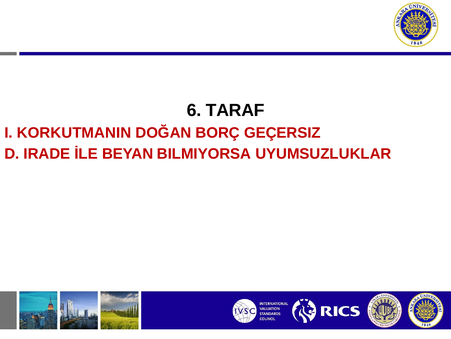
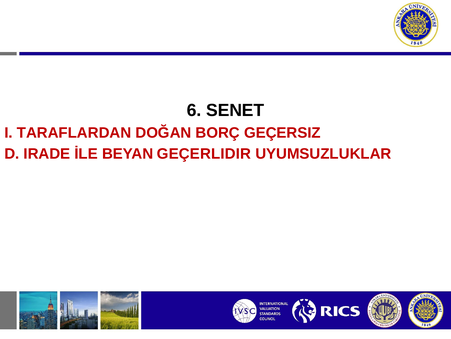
TARAF: TARAF -> SENET (235, 110)
KORKUTMANIN: KORKUTMANIN -> TARAFLARDAN (74, 133)
BILMIYORSA: BILMIYORSA -> GEÇERLIDIR (204, 154)
